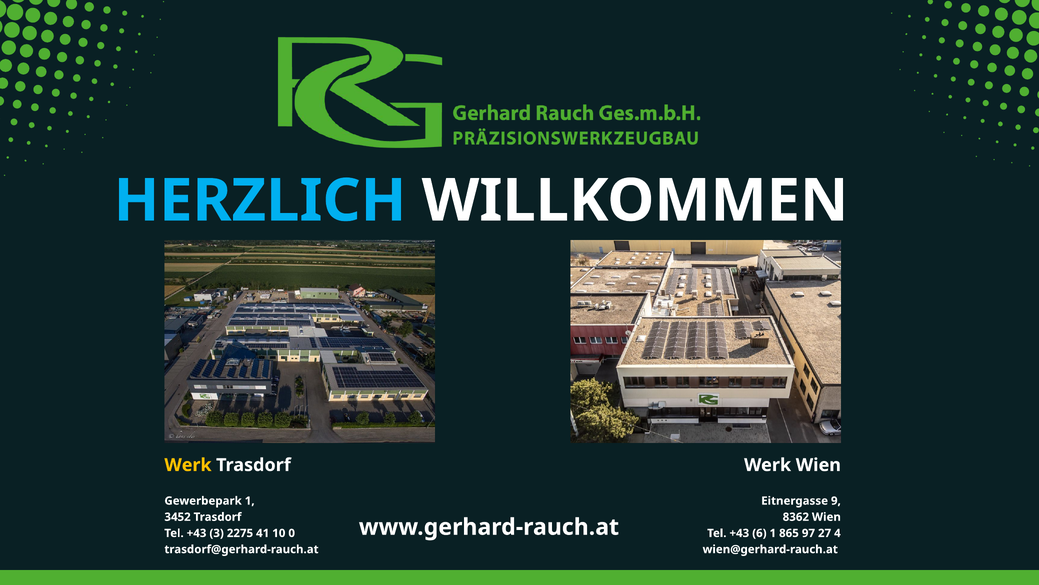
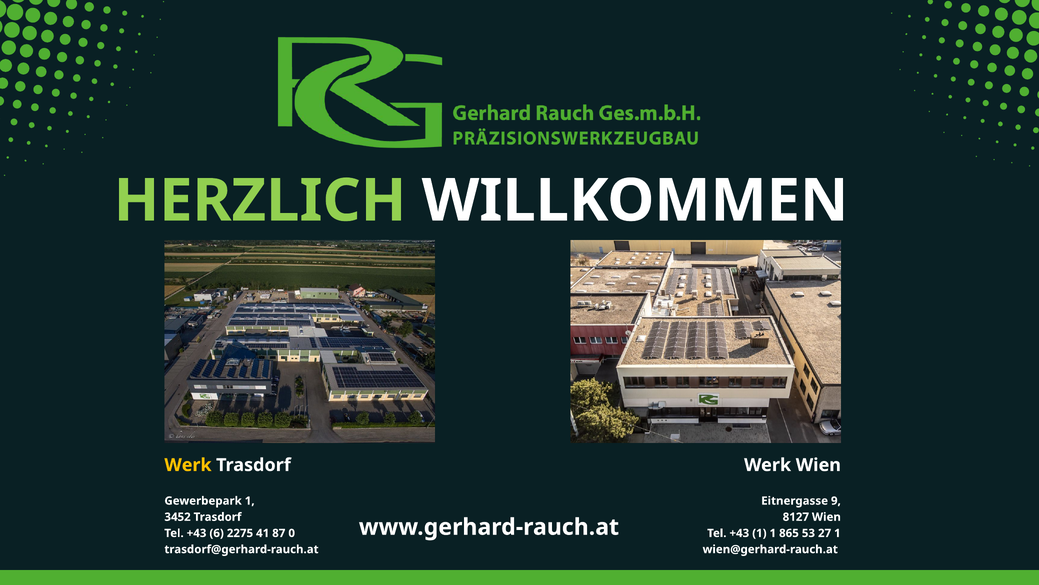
HERZLICH colour: light blue -> light green (260, 201)
8362: 8362 -> 8127 (796, 517)
3: 3 -> 6 (217, 533)
10: 10 -> 87 (279, 533)
+43 6: 6 -> 1 (759, 533)
97: 97 -> 53 (808, 533)
27 4: 4 -> 1 (837, 533)
